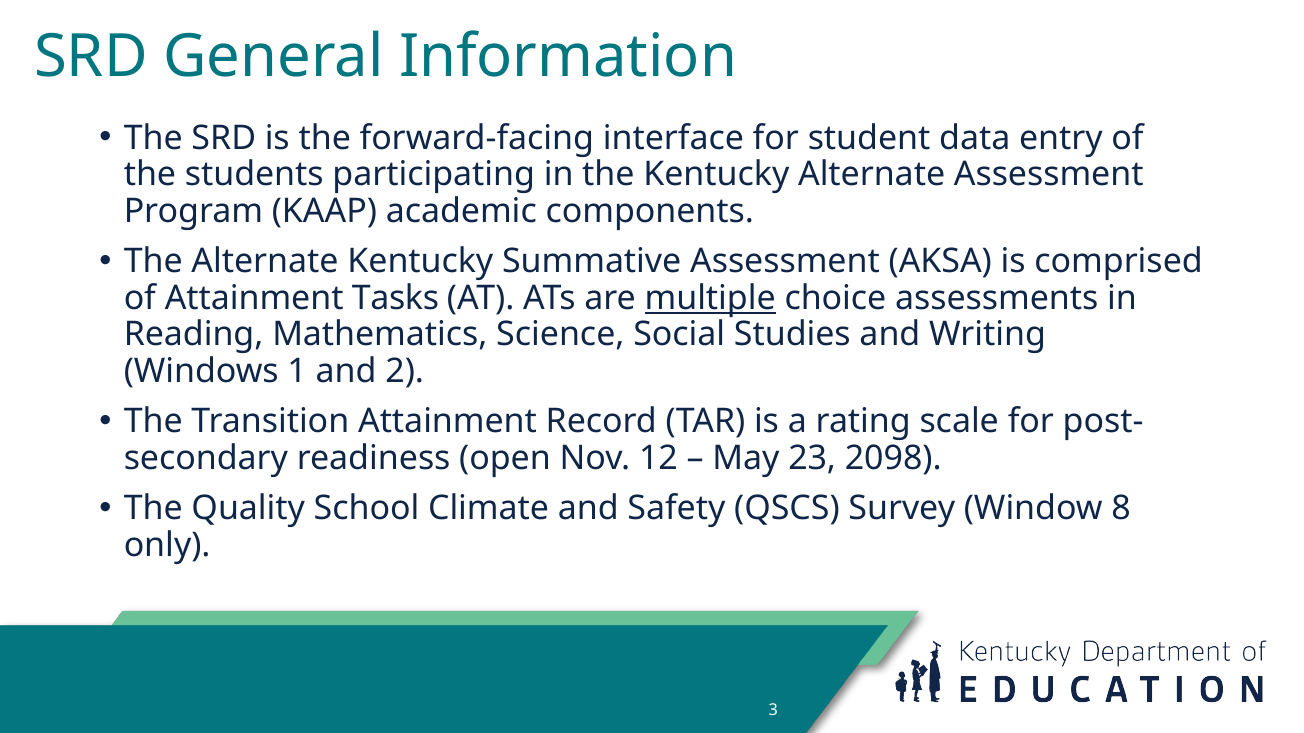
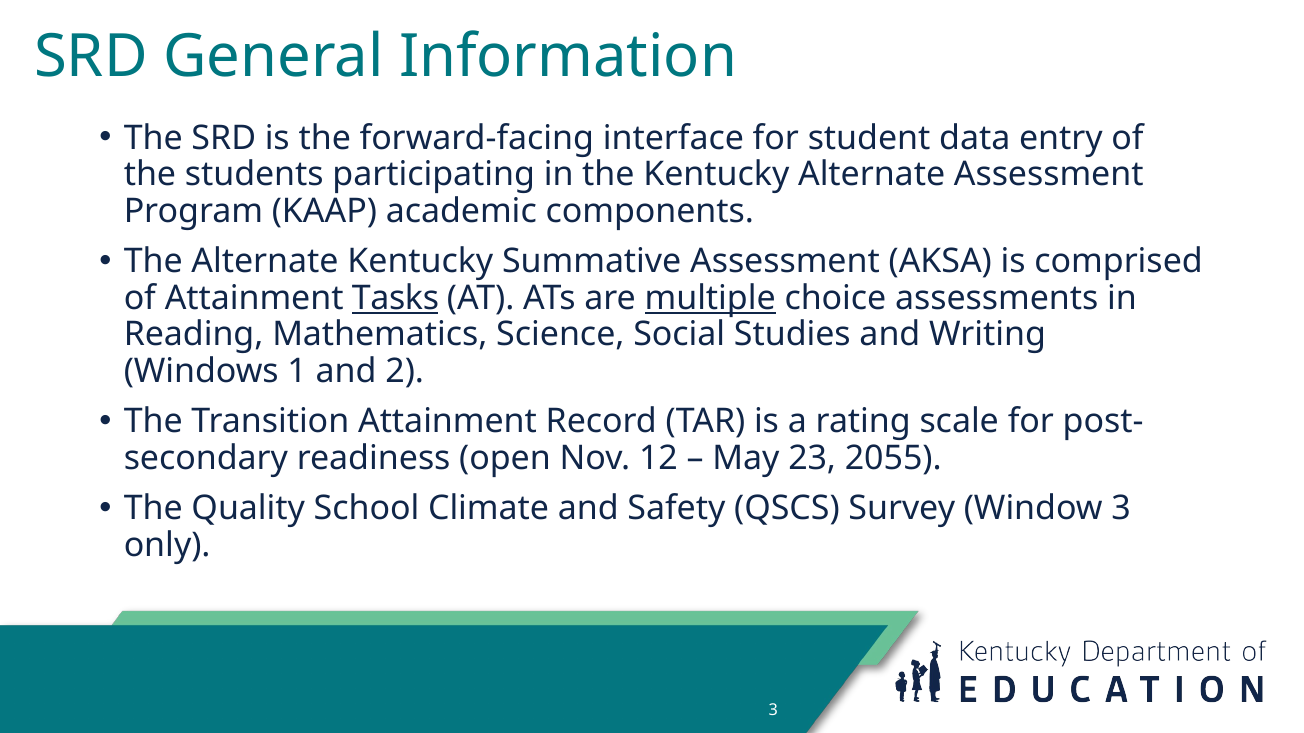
Tasks underline: none -> present (395, 298)
2098: 2098 -> 2055 (893, 458)
Window 8: 8 -> 3 (1121, 509)
